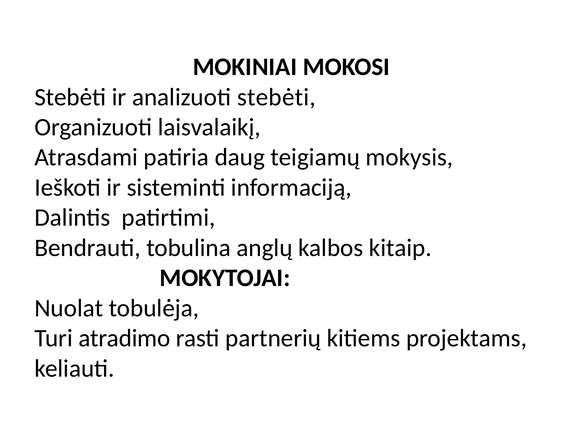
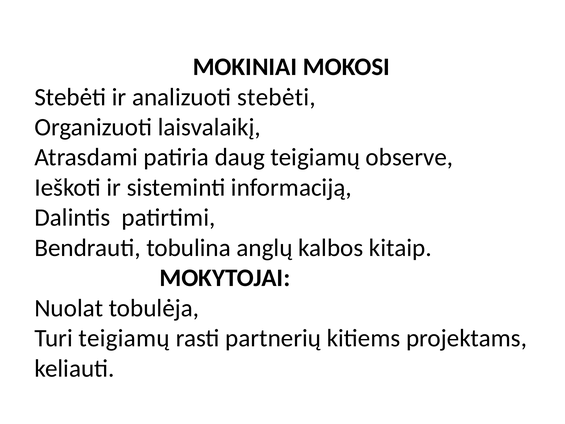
mokysis: mokysis -> observe (409, 157)
Turi atradimo: atradimo -> teigiamų (124, 338)
